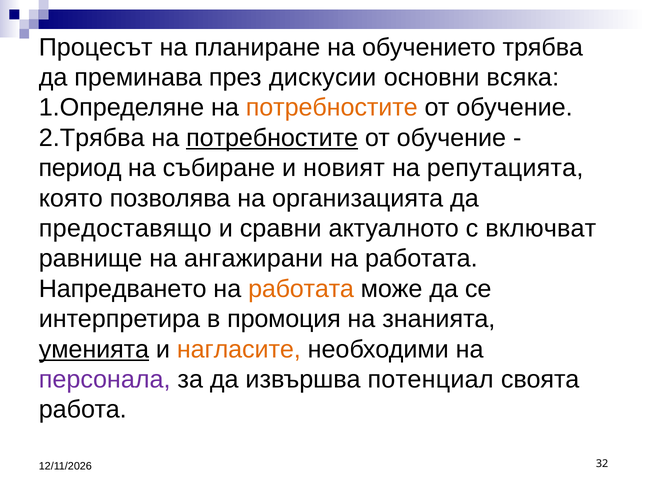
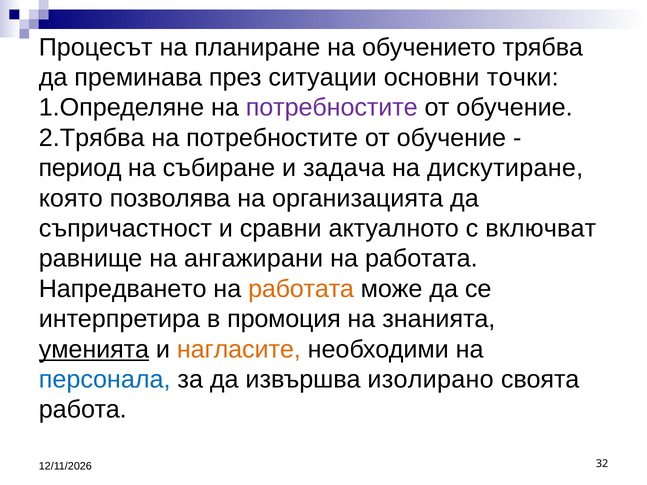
дискусии: дискусии -> ситуации (323, 78)
всяка: всяка -> точки (523, 78)
потребностите colour: orange -> purple (332, 108)
потребностите underline: present -> none (272, 138)
новият: новият -> задача (344, 168)
репутацията: репутацията -> дискутиране (505, 168)
предоставящо: предоставящо -> съпричастност (125, 229)
персонала colour: purple -> blue (105, 380)
потенциал: потенциал -> изолирано (431, 380)
